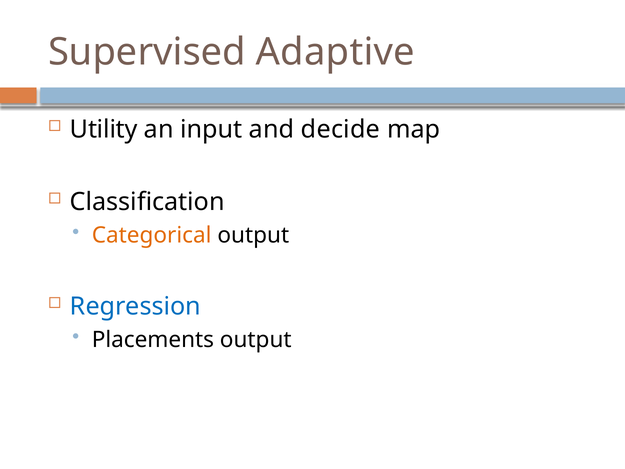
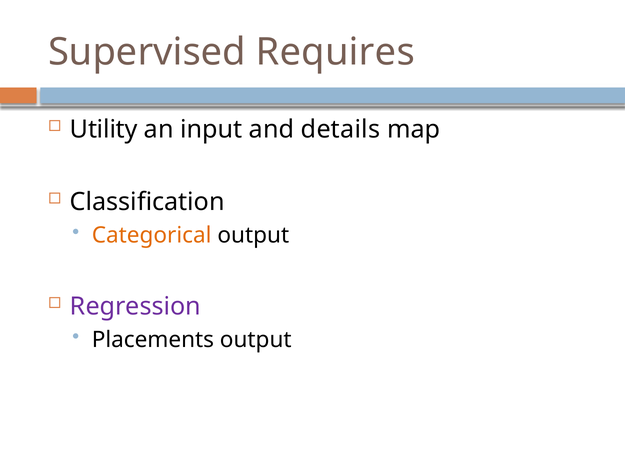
Adaptive: Adaptive -> Requires (335, 52)
decide: decide -> details (341, 129)
Regression colour: blue -> purple (135, 306)
